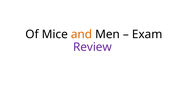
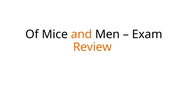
Review colour: purple -> orange (92, 47)
